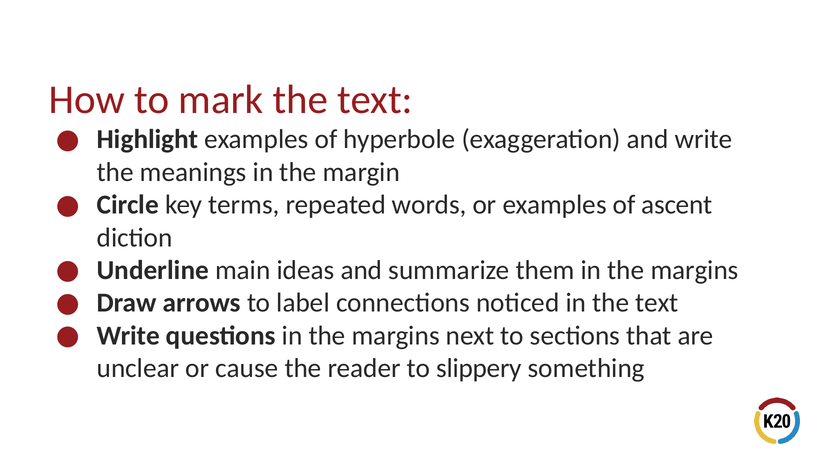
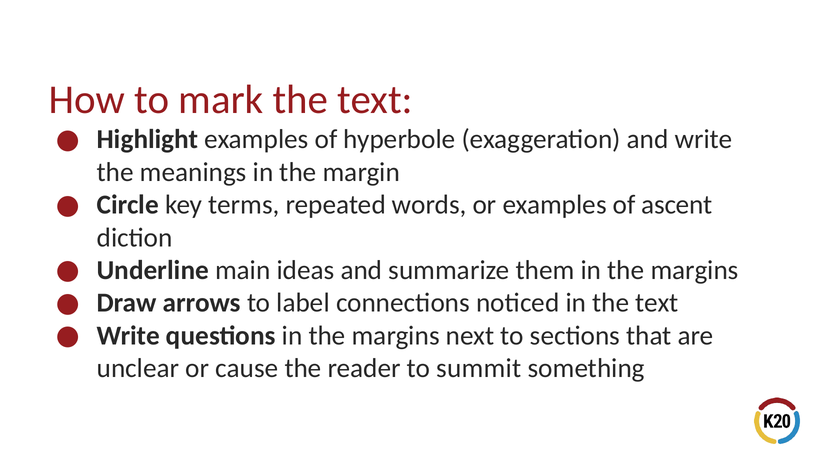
slippery: slippery -> summit (479, 369)
